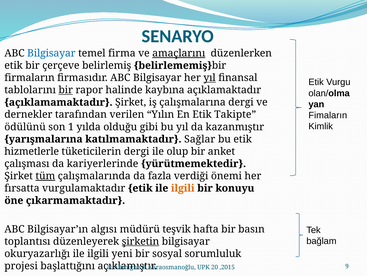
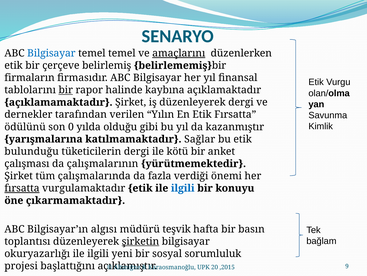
temel firma: firma -> temel (122, 53)
yıl underline: present -> none (210, 78)
iş çalışmalarına: çalışmalarına -> düzenleyerek (192, 102)
Fimaların: Fimaların -> Savunma (328, 115)
Etik Takipte: Takipte -> Fırsatta (235, 114)
1: 1 -> 0 (71, 127)
hizmetlerle: hizmetlerle -> bulunduğu (32, 151)
olup: olup -> kötü (177, 151)
kariyerlerinde: kariyerlerinde -> çalışmalarının (103, 163)
tüm underline: present -> none (45, 175)
fırsatta underline: none -> present (22, 188)
ilgili colour: orange -> blue (183, 188)
